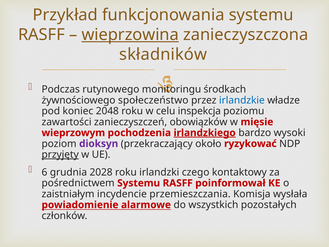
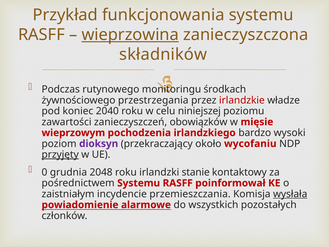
społeczeństwo: społeczeństwo -> przestrzegania (153, 100)
irlandzkie colour: blue -> red (242, 100)
2048: 2048 -> 2040 (107, 111)
inspekcja: inspekcja -> niniejszej (199, 111)
irlandzkiego underline: present -> none (205, 133)
ryzykować: ryzykować -> wycofaniu (250, 144)
6: 6 -> 0 (44, 172)
2028: 2028 -> 2048 (101, 172)
czego: czego -> stanie (196, 172)
wysłała underline: none -> present (290, 194)
